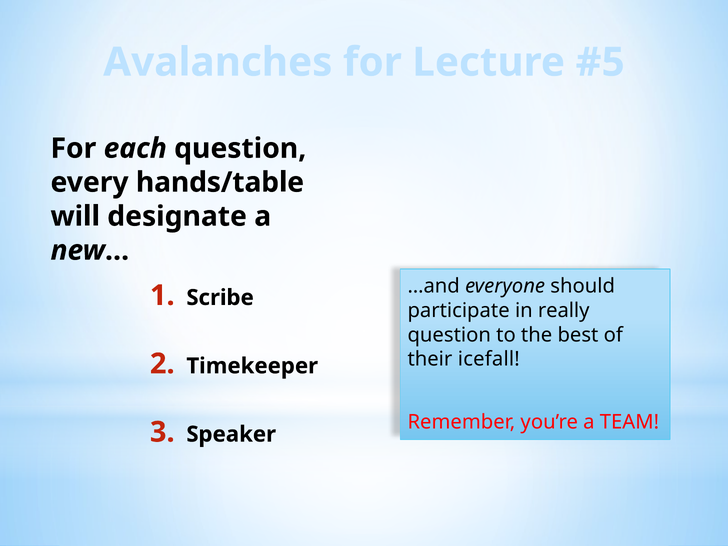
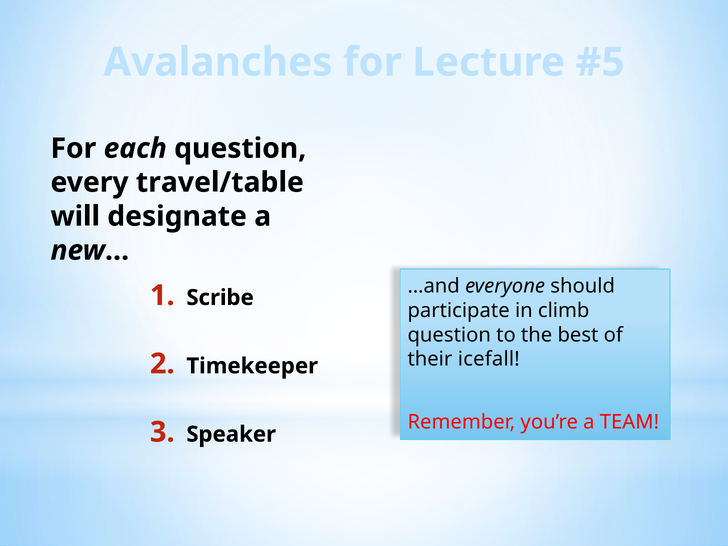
hands/table: hands/table -> travel/table (220, 182)
really: really -> climb (564, 311)
